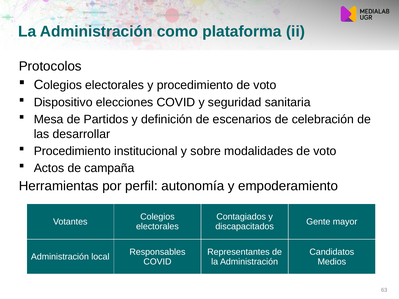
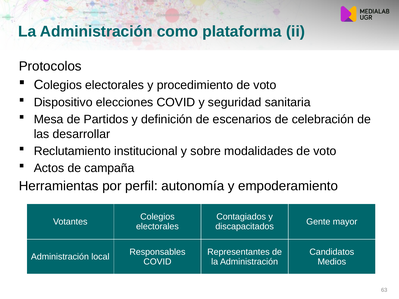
Procedimiento: Procedimiento -> Reclutamiento (72, 151)
